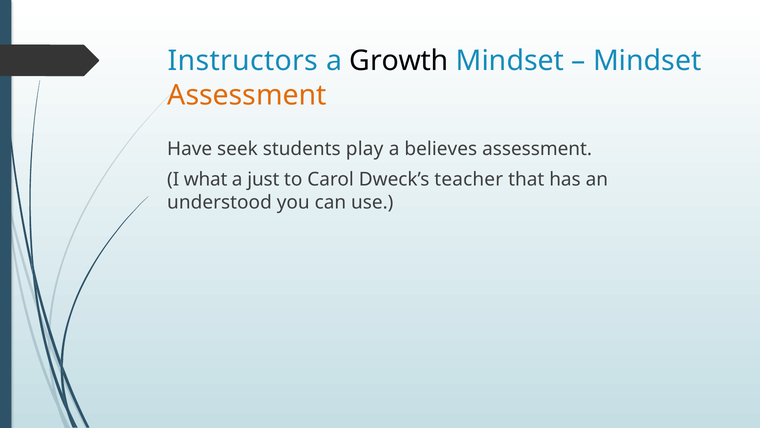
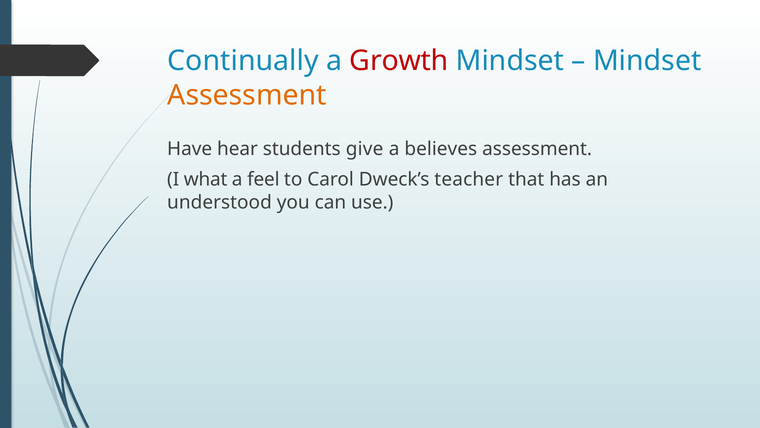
Instructors: Instructors -> Continually (243, 61)
Growth colour: black -> red (399, 61)
seek: seek -> hear (238, 149)
play: play -> give (365, 149)
just: just -> feel (263, 179)
